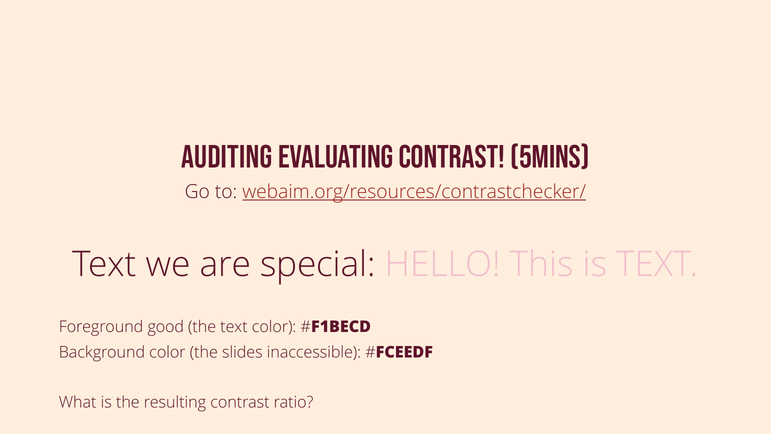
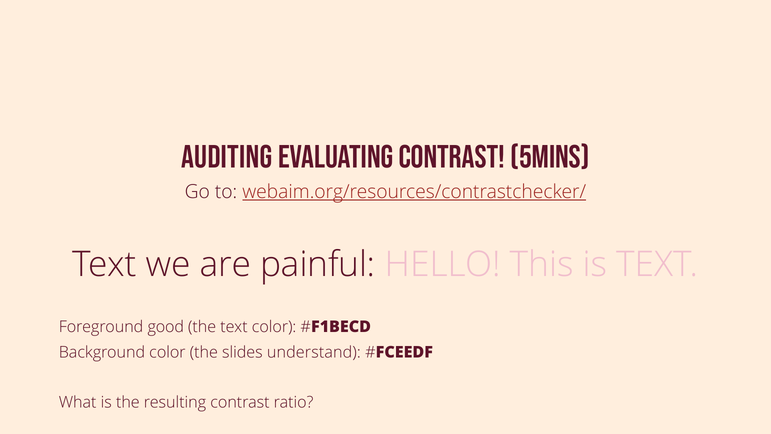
special: special -> painful (318, 264)
inaccessible: inaccessible -> understand (314, 352)
